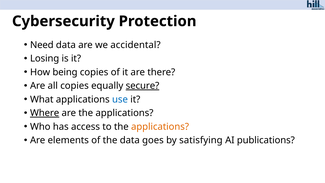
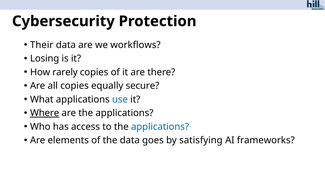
Need: Need -> Their (42, 45)
accidental: accidental -> workflows (135, 45)
being: being -> rarely (65, 72)
secure underline: present -> none (142, 86)
applications colour: orange -> blue (160, 127)
publications: publications -> frameworks (266, 140)
